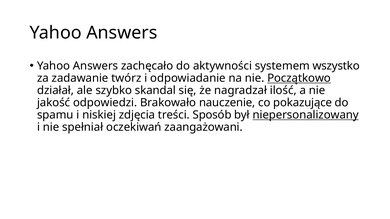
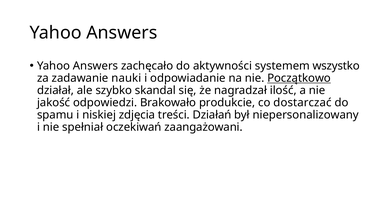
twórz: twórz -> nauki (126, 78)
nauczenie: nauczenie -> produkcie (227, 103)
pokazujące: pokazujące -> dostarczać (302, 103)
Sposób: Sposób -> Działań (212, 115)
niepersonalizowany underline: present -> none (306, 115)
